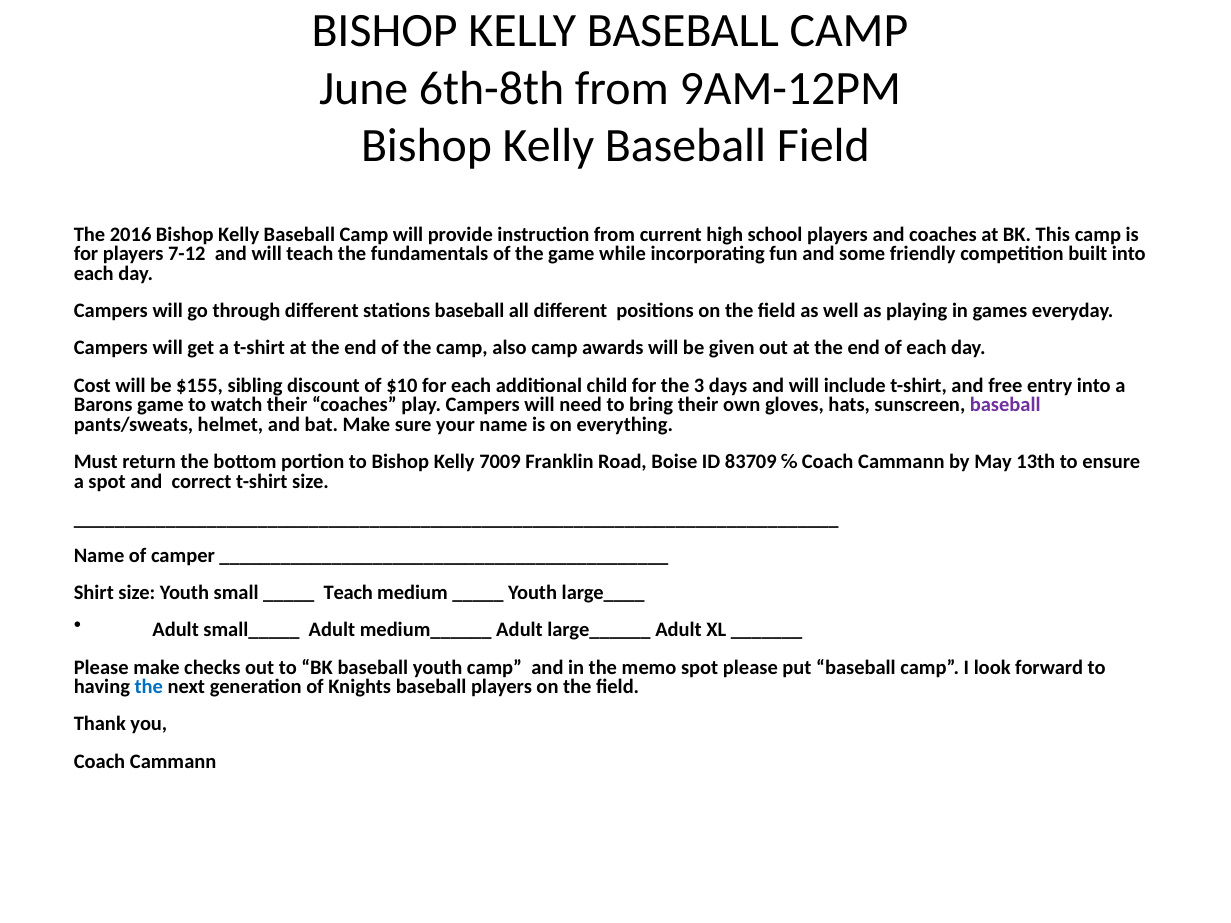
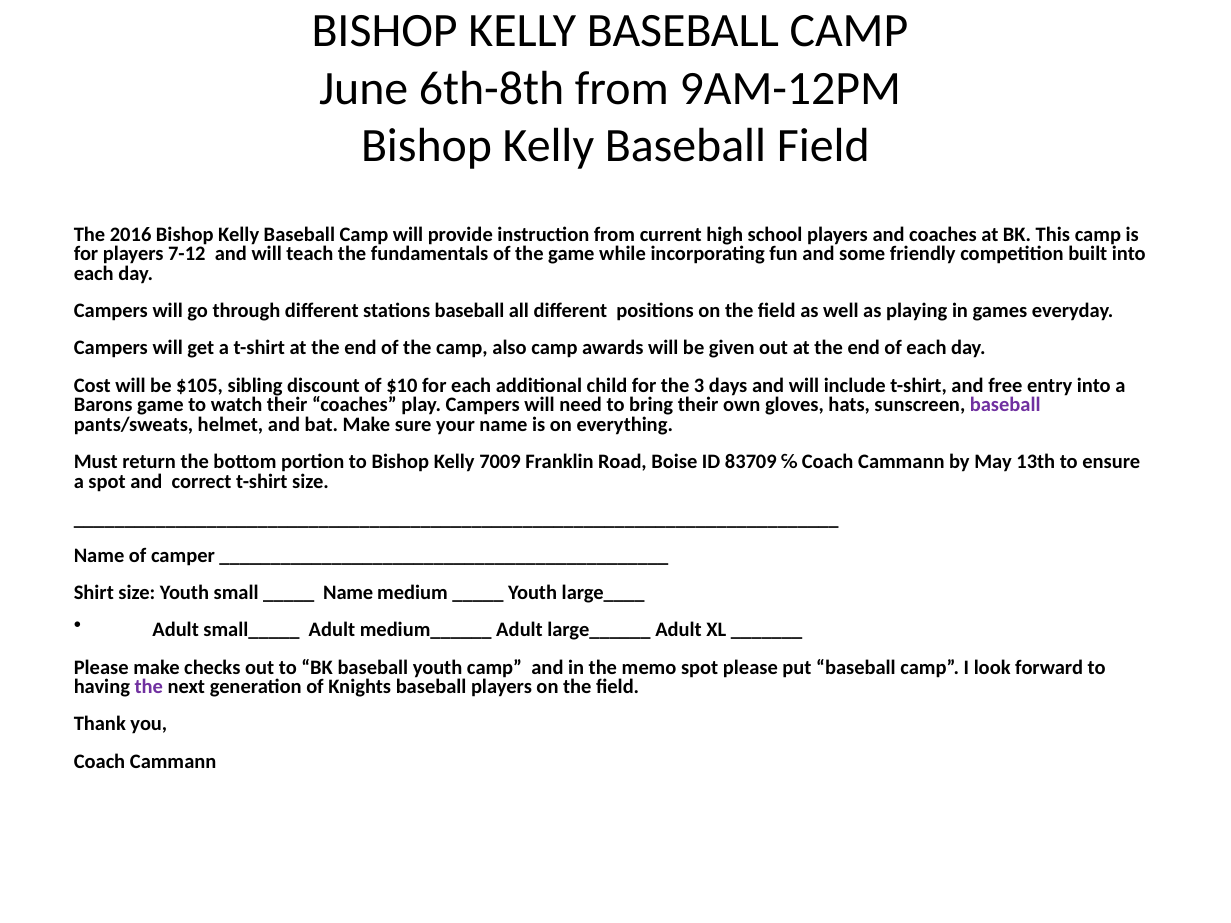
$155: $155 -> $105 (200, 385)
Teach: Teach -> Name (348, 593)
the colour: blue -> purple (149, 687)
